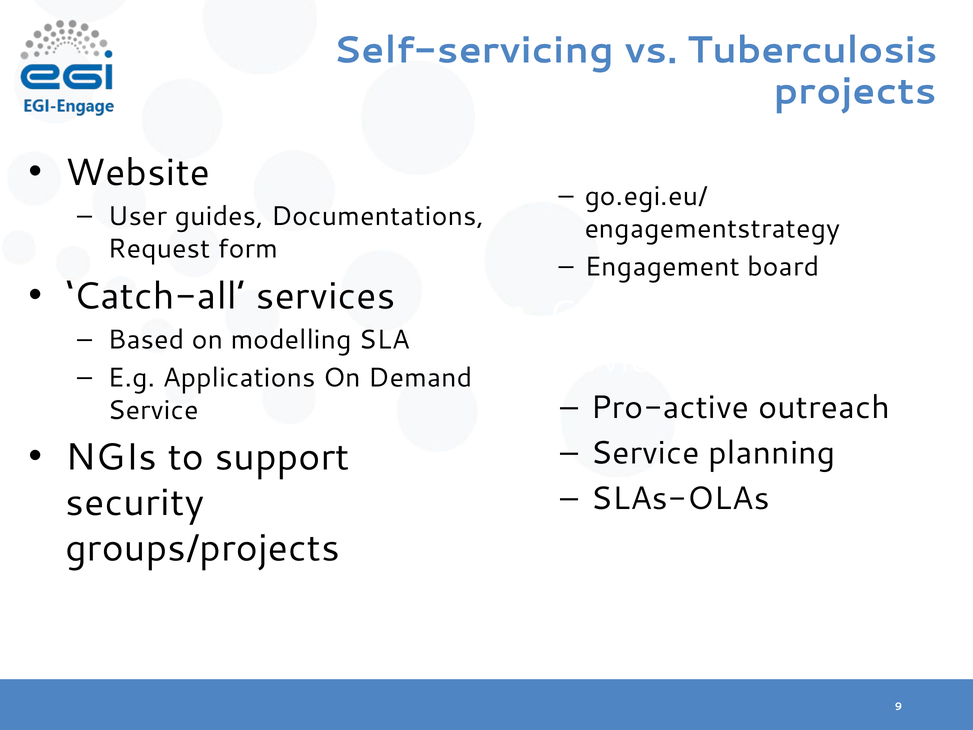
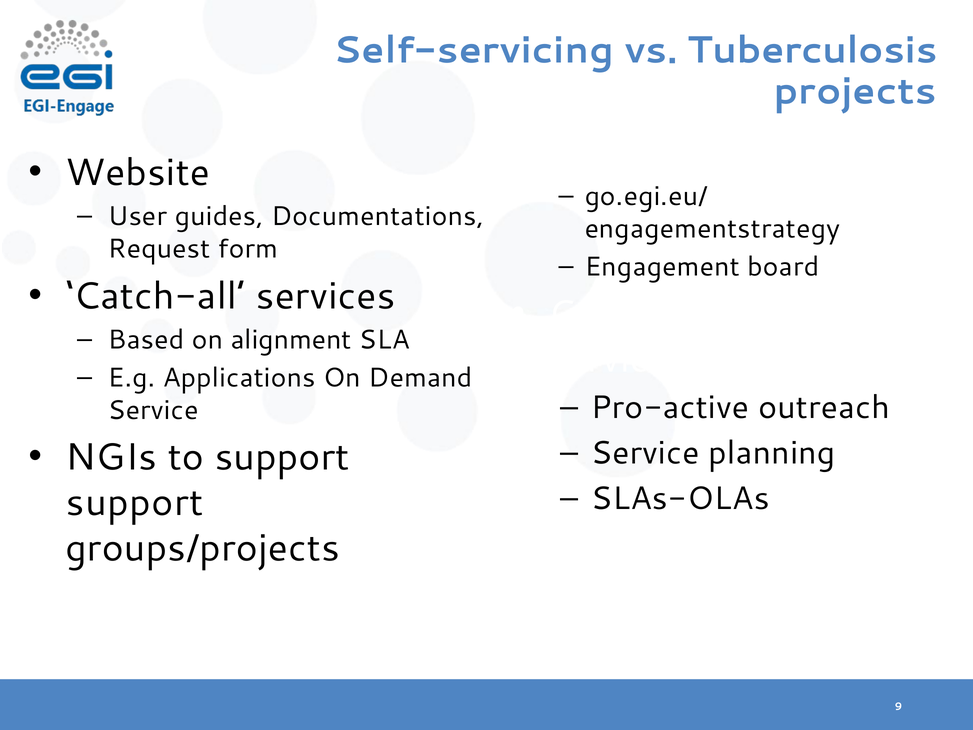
modelling: modelling -> alignment (291, 340)
security: security -> support (135, 503)
